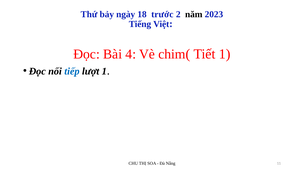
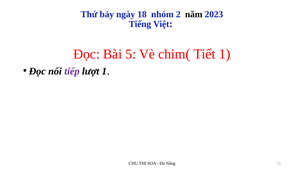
trước: trước -> nhóm (162, 14)
4: 4 -> 5 (131, 54)
tiếp colour: blue -> purple (72, 71)
